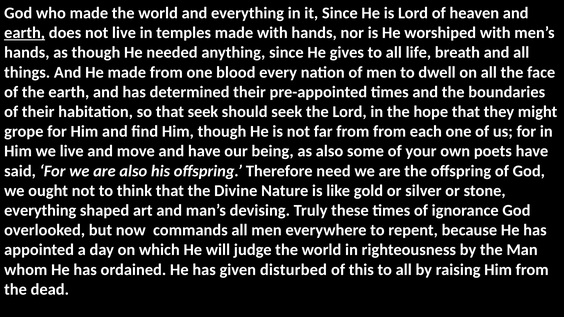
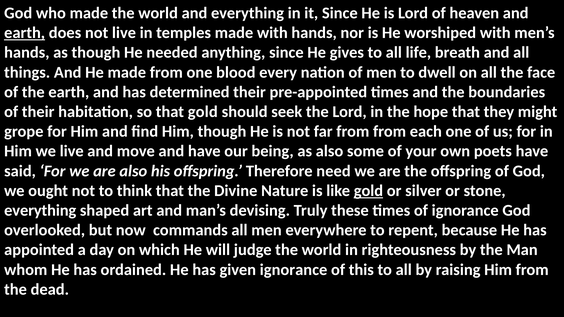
that seek: seek -> gold (203, 112)
gold underline: none -> present (368, 191)
given disturbed: disturbed -> ignorance (294, 270)
